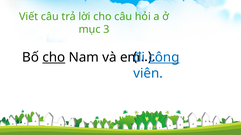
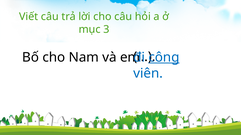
cho underline: present -> none (54, 58)
